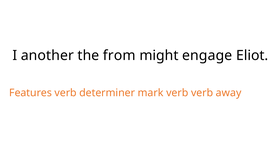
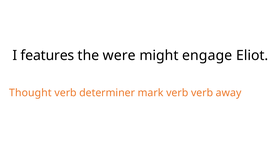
another: another -> features (47, 55)
from: from -> were (119, 55)
Features: Features -> Thought (30, 93)
